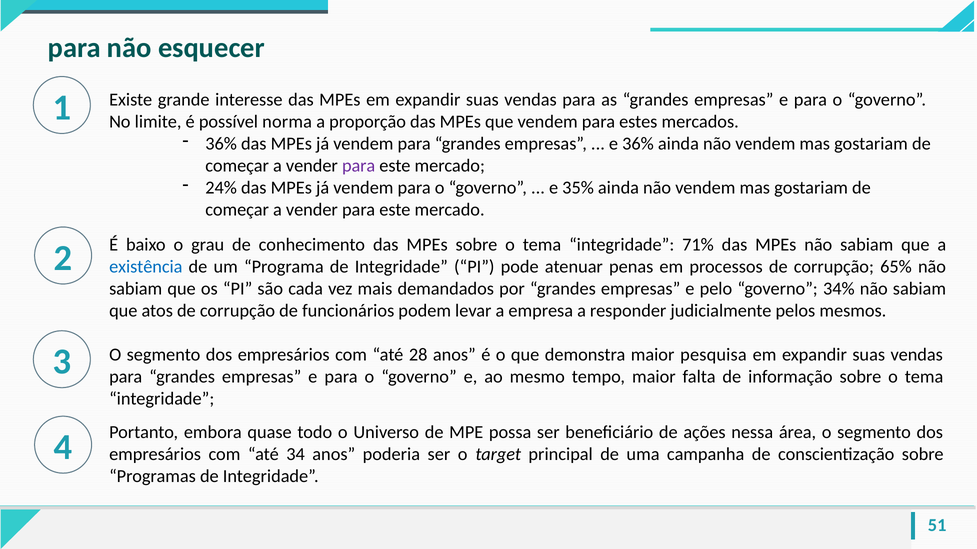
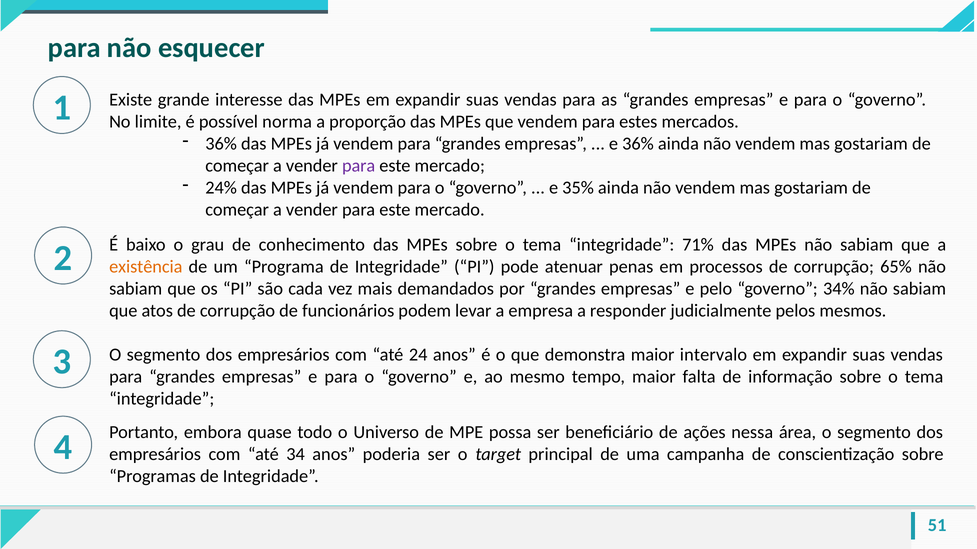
existência colour: blue -> orange (146, 267)
28: 28 -> 24 (418, 355)
pesquisa: pesquisa -> intervalo (714, 355)
